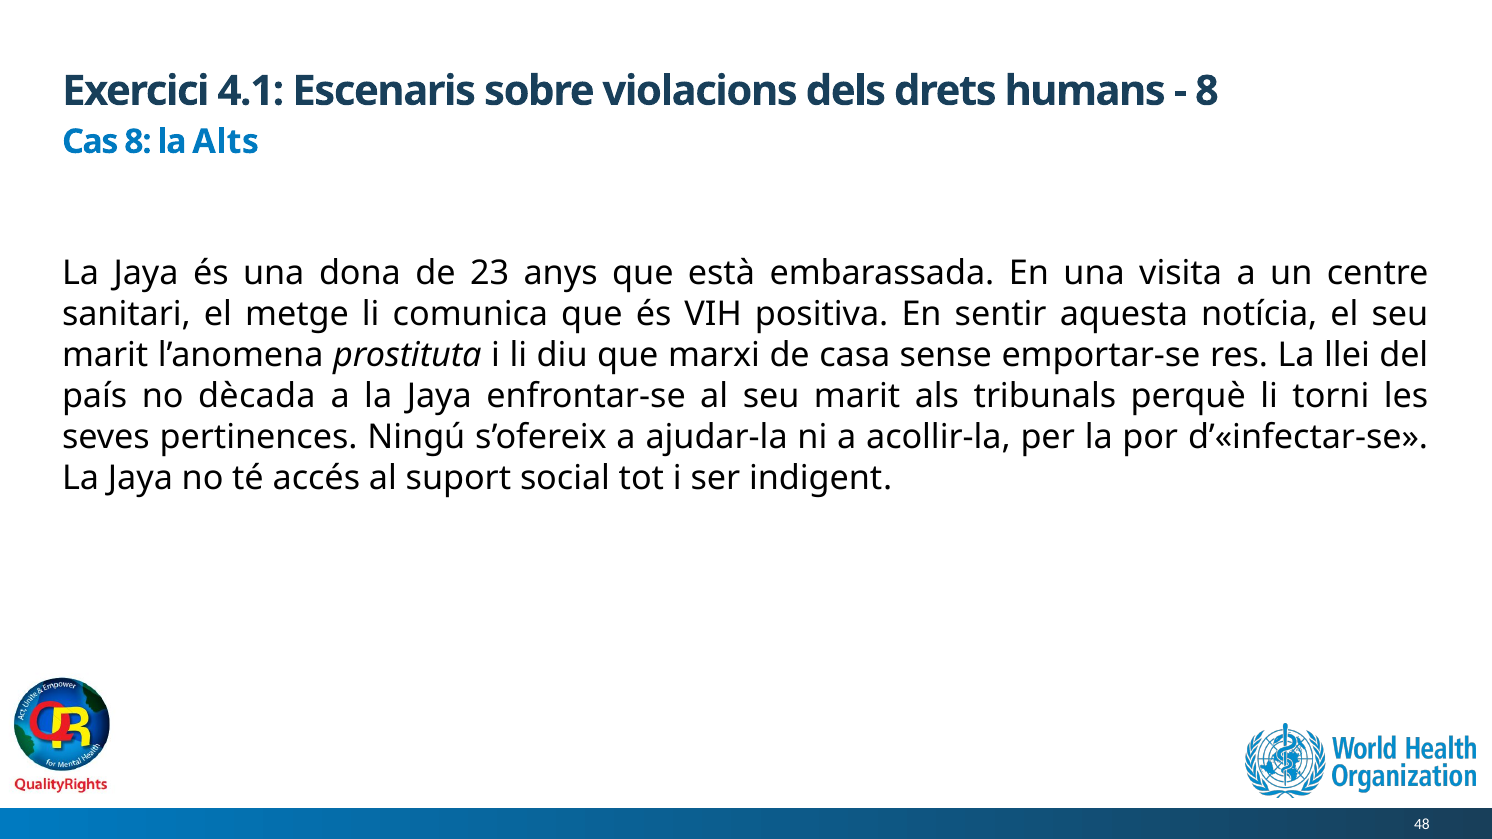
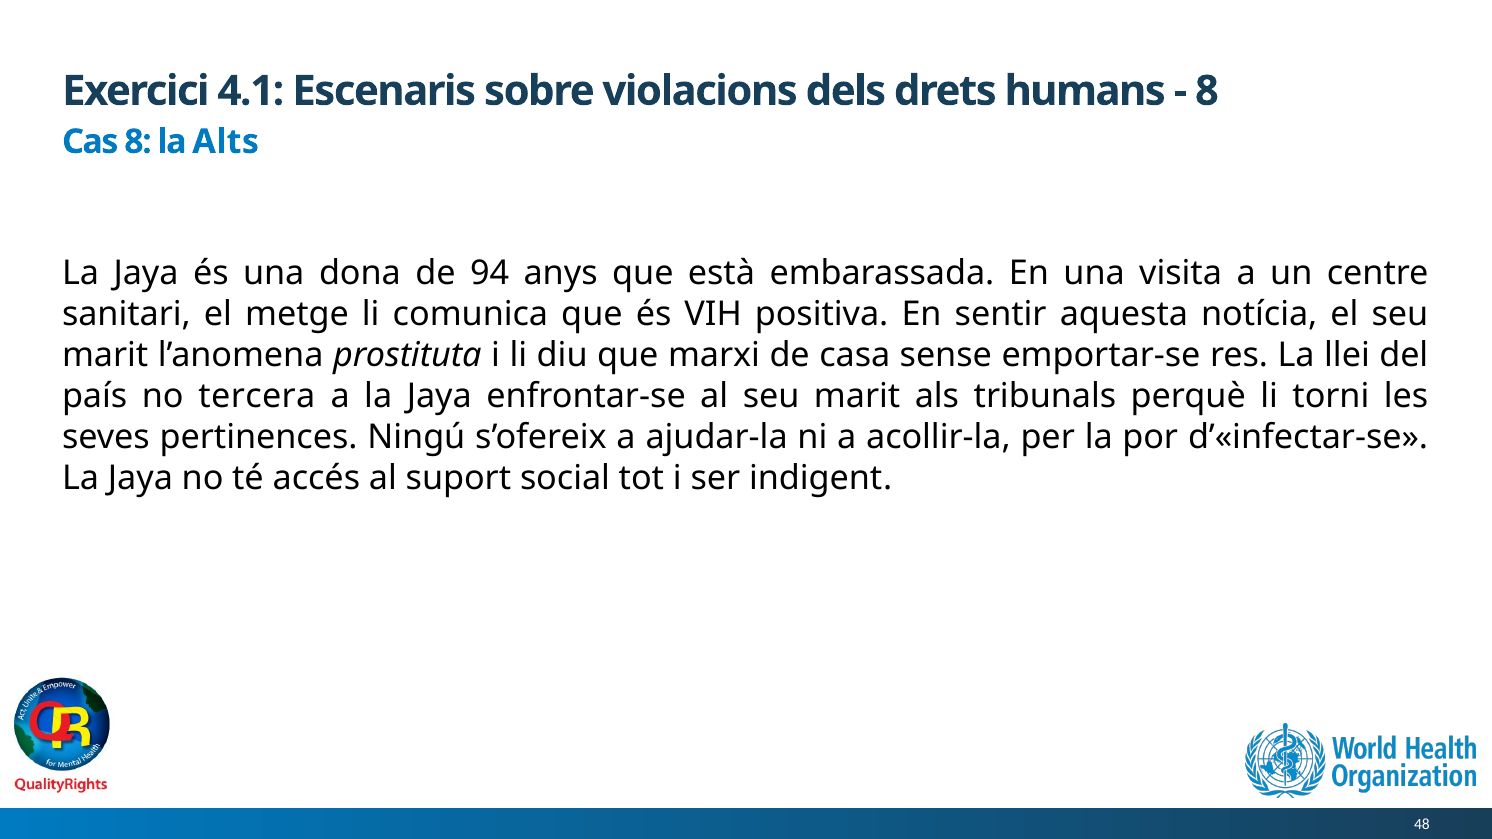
23: 23 -> 94 (490, 273)
dècada: dècada -> tercera (257, 396)
